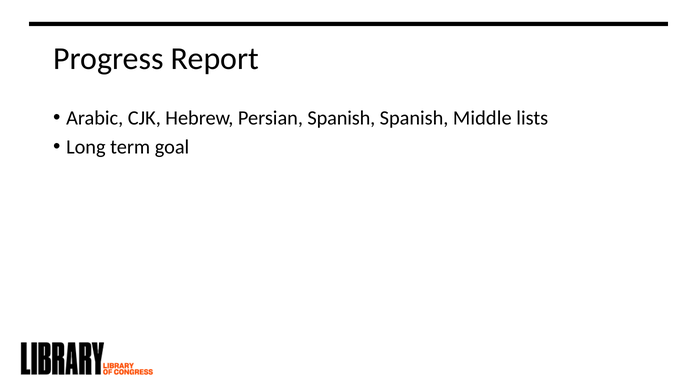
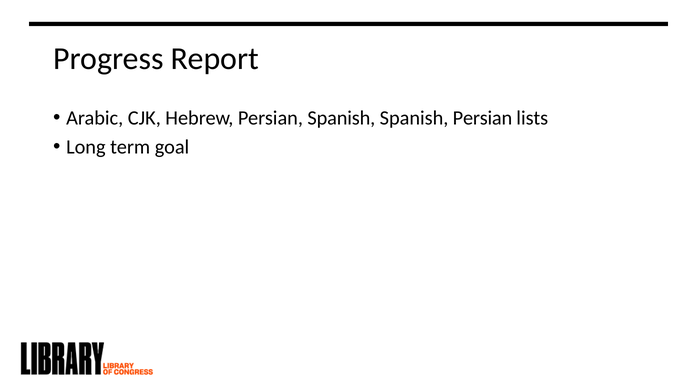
Spanish Middle: Middle -> Persian (482, 118)
